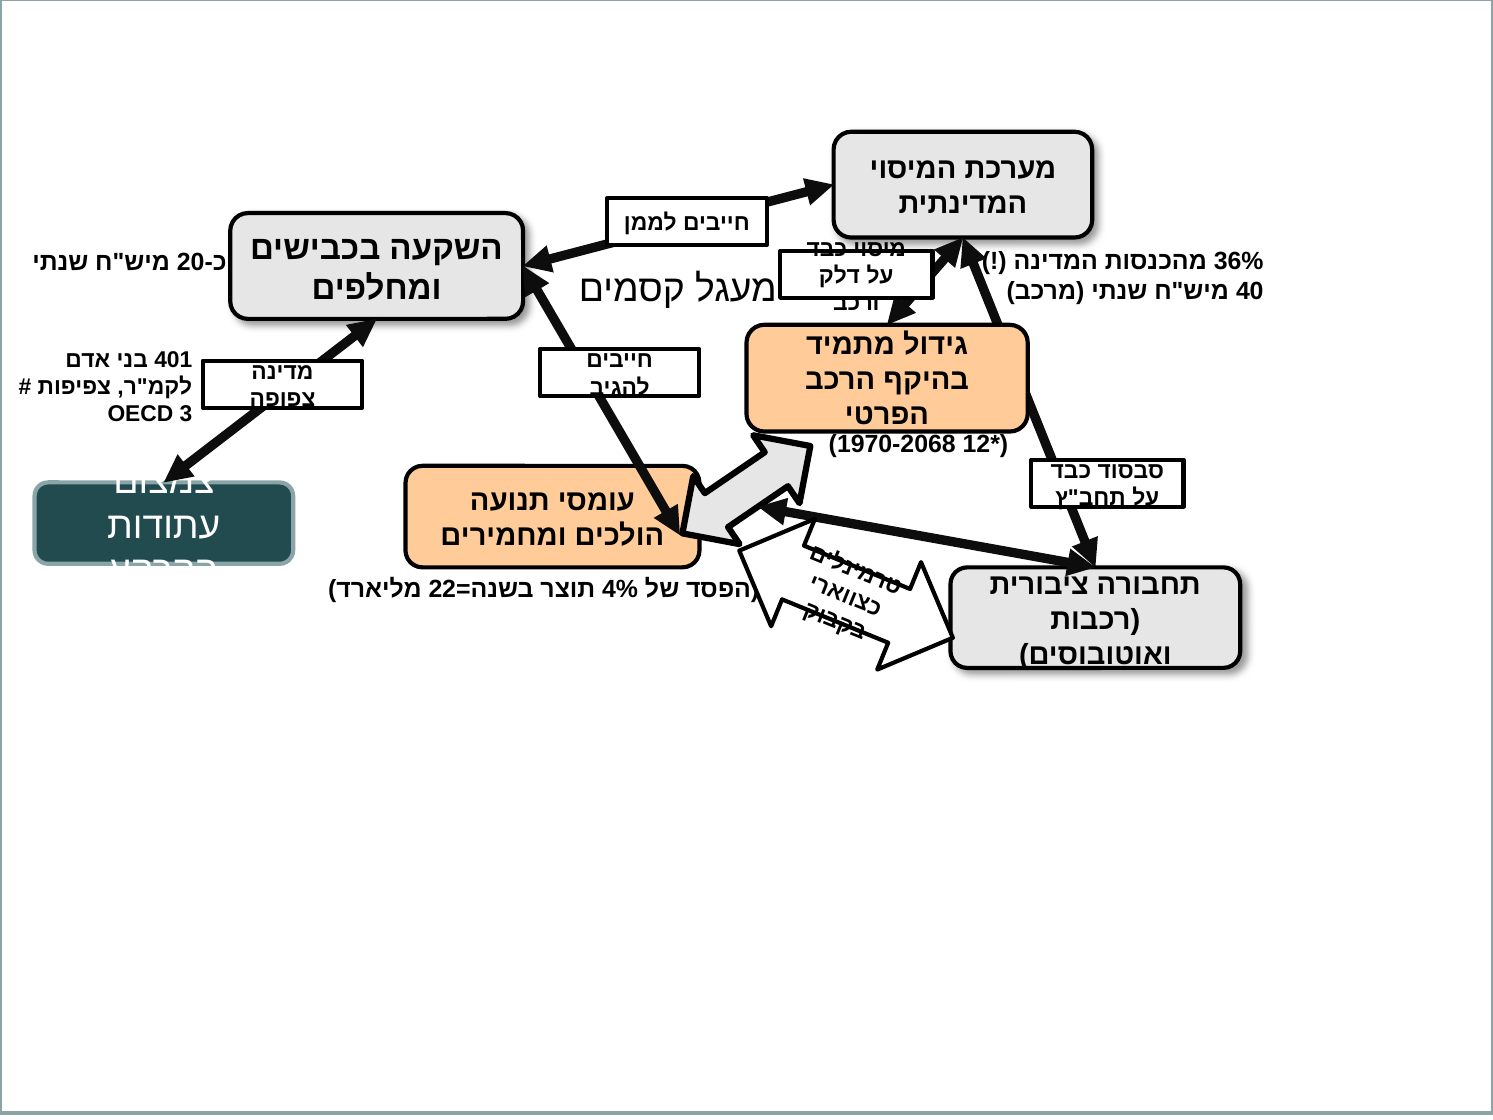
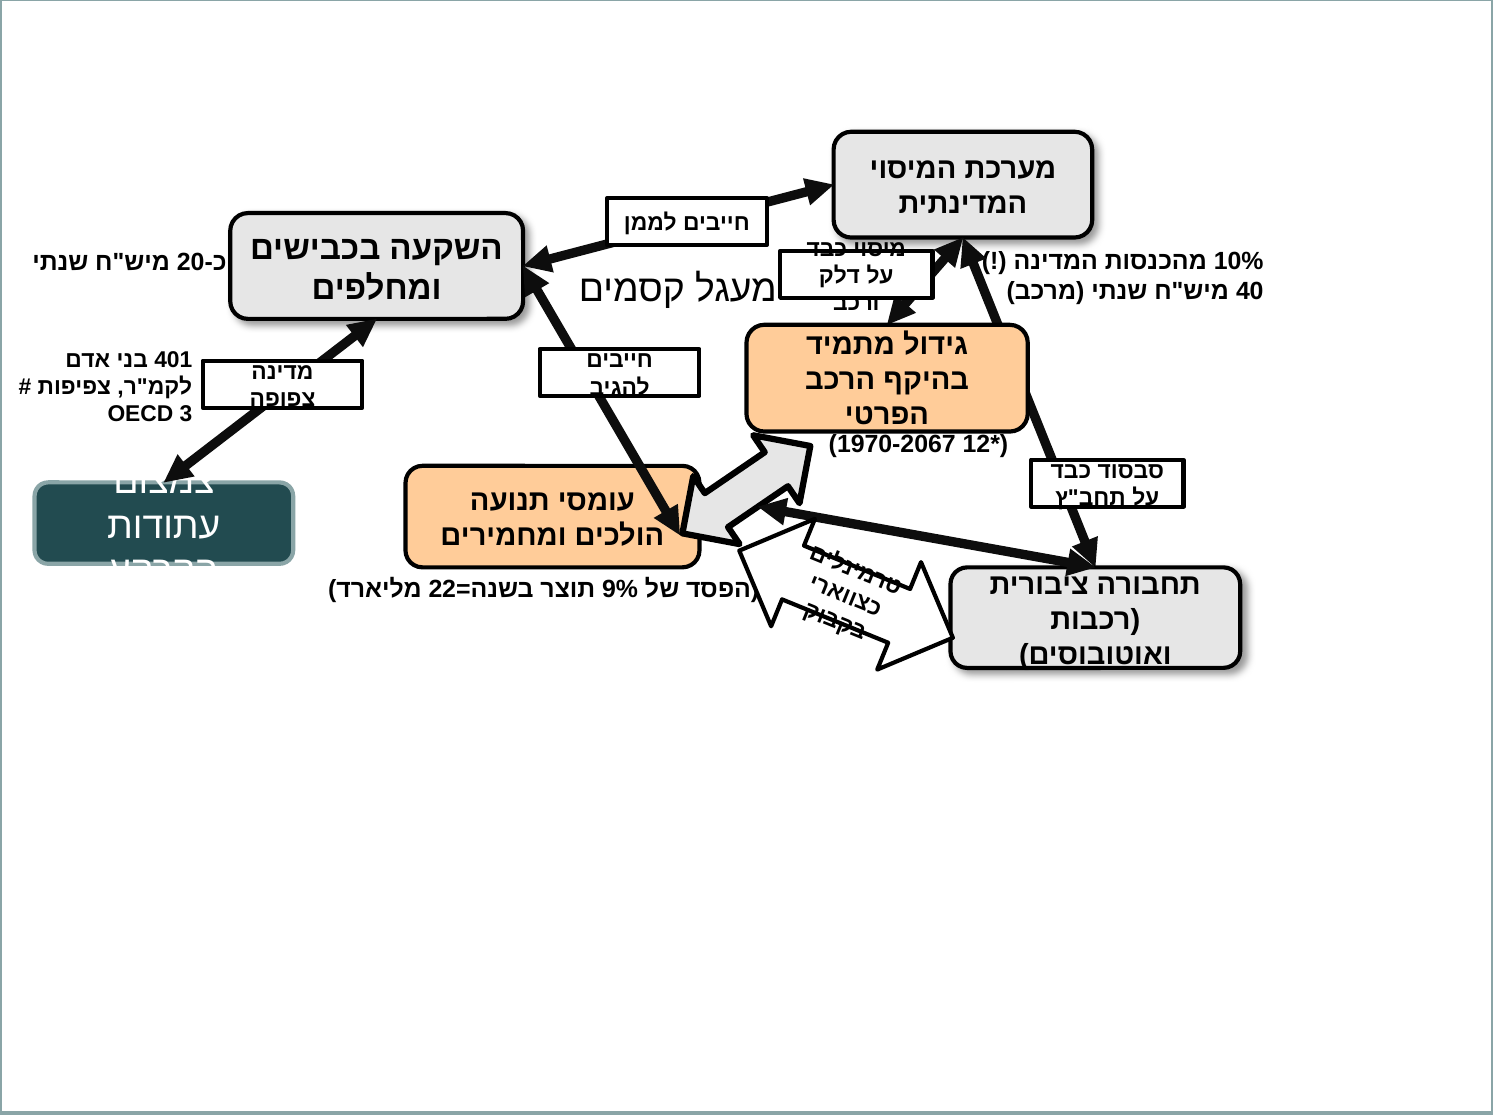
36%: 36% -> 10% (1239, 261)
1970-2068: 1970-2068 -> 1970-2067 (896, 445)
4%: 4% -> 9% (620, 589)
